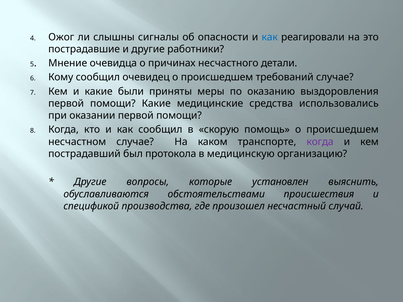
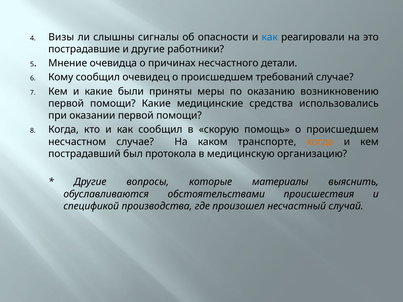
Ожог: Ожог -> Визы (61, 37)
выздоровления: выздоровления -> возникновению (340, 91)
когда colour: purple -> orange (320, 142)
установлен: установлен -> материалы (280, 182)
